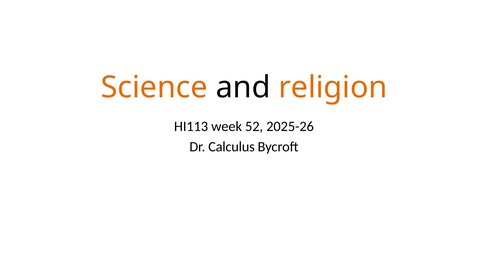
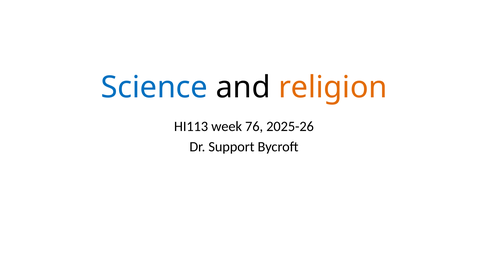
Science colour: orange -> blue (154, 87)
52: 52 -> 76 (254, 126)
Calculus: Calculus -> Support (231, 147)
